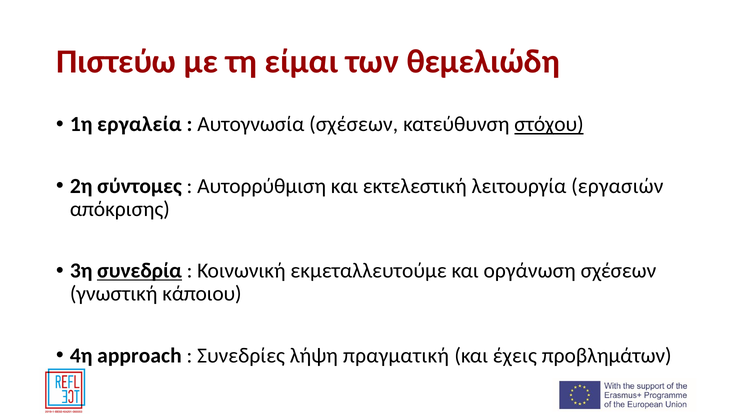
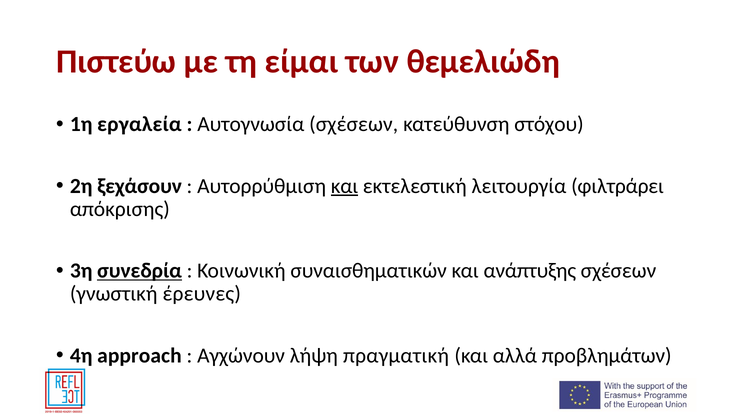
στόχου underline: present -> none (549, 124)
σύντομες: σύντομες -> ξεχάσουν (140, 186)
και underline: none -> present (344, 186)
εργασιών: εργασιών -> φιλτράρει (617, 186)
εκμεταλλευτούμε: εκμεταλλευτούμε -> συναισθηματικών (369, 271)
οργάνωση: οργάνωση -> ανάπτυξης (530, 271)
κάποιου: κάποιου -> έρευνες (202, 294)
Συνεδρίες: Συνεδρίες -> Αγχώνουν (241, 356)
έχεις: έχεις -> αλλά (515, 356)
